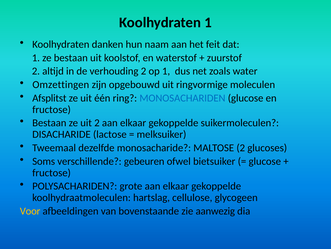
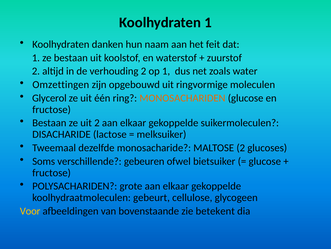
Afsplitst: Afsplitst -> Glycerol (49, 98)
MONOSACHARIDEN colour: blue -> orange (182, 98)
hartslag: hartslag -> gebeurt (151, 197)
aanwezig: aanwezig -> betekent (215, 210)
